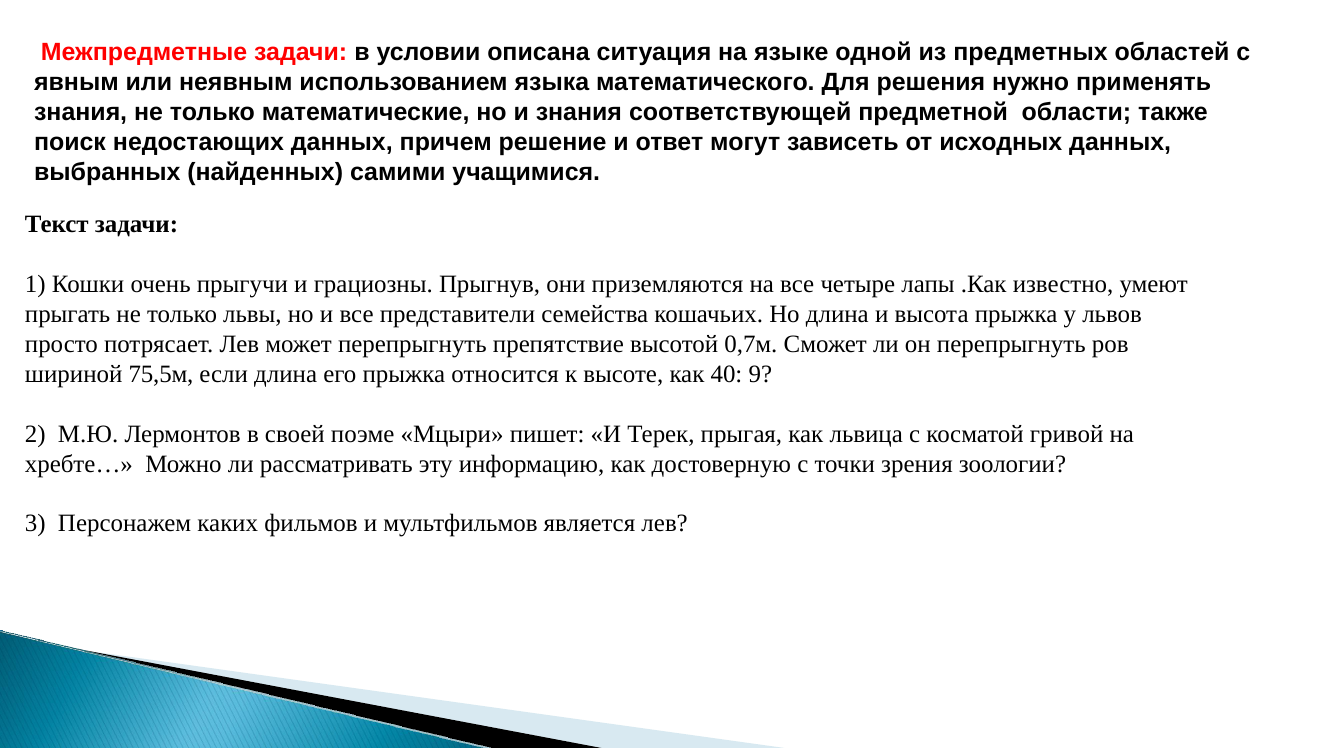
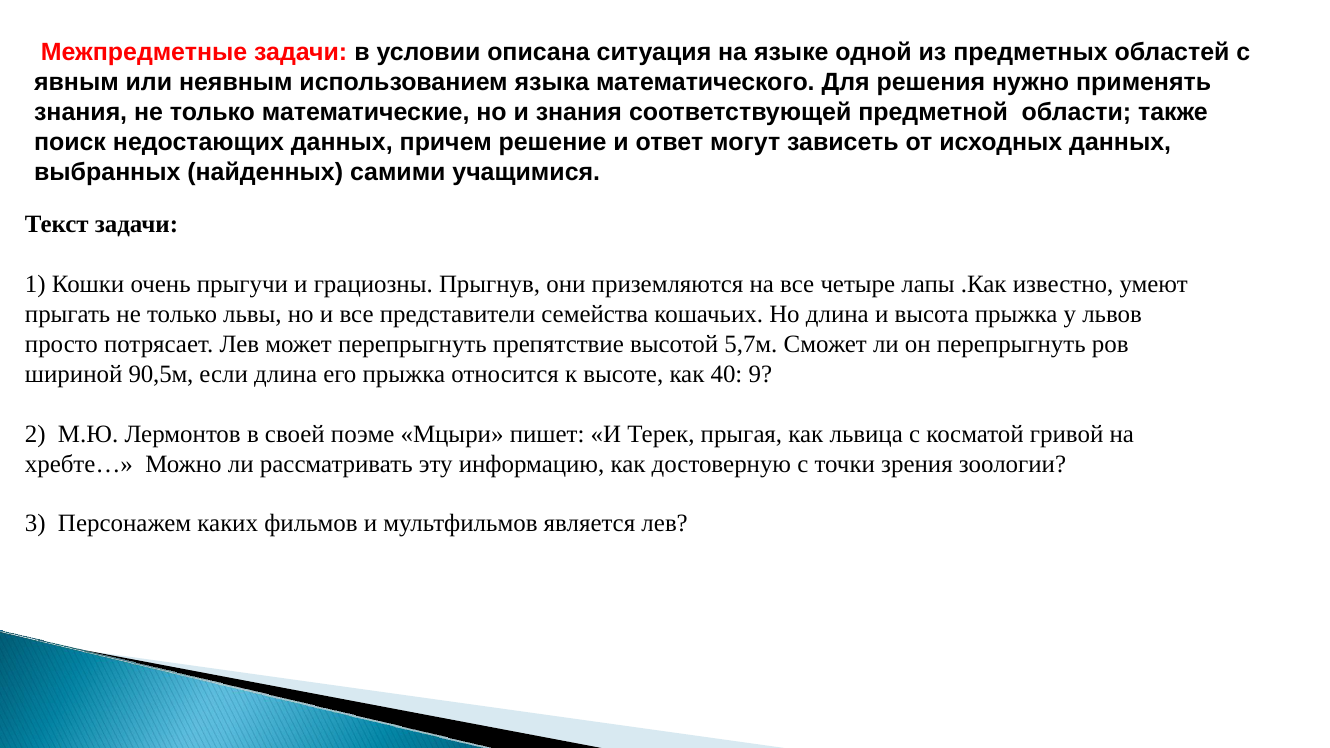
0,7м: 0,7м -> 5,7м (751, 344)
75,5м: 75,5м -> 90,5м (161, 374)
